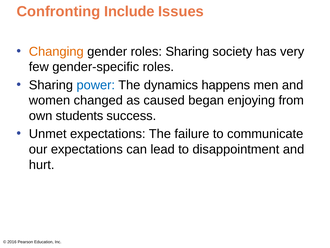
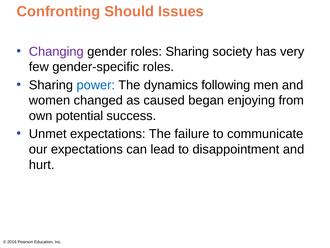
Include: Include -> Should (129, 11)
Changing colour: orange -> purple (56, 51)
happens: happens -> following (226, 85)
students: students -> potential (79, 116)
